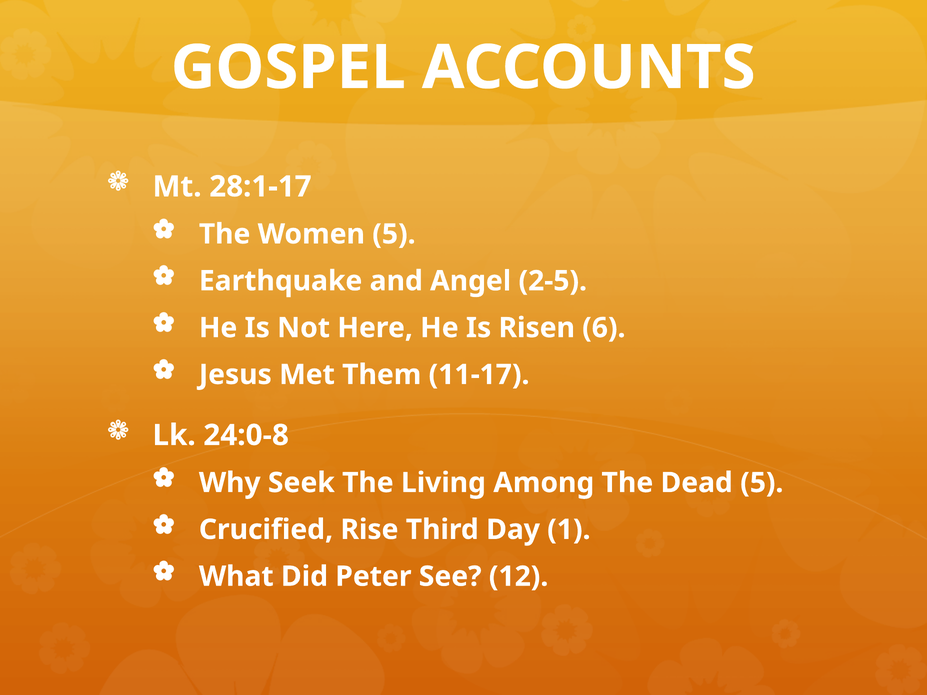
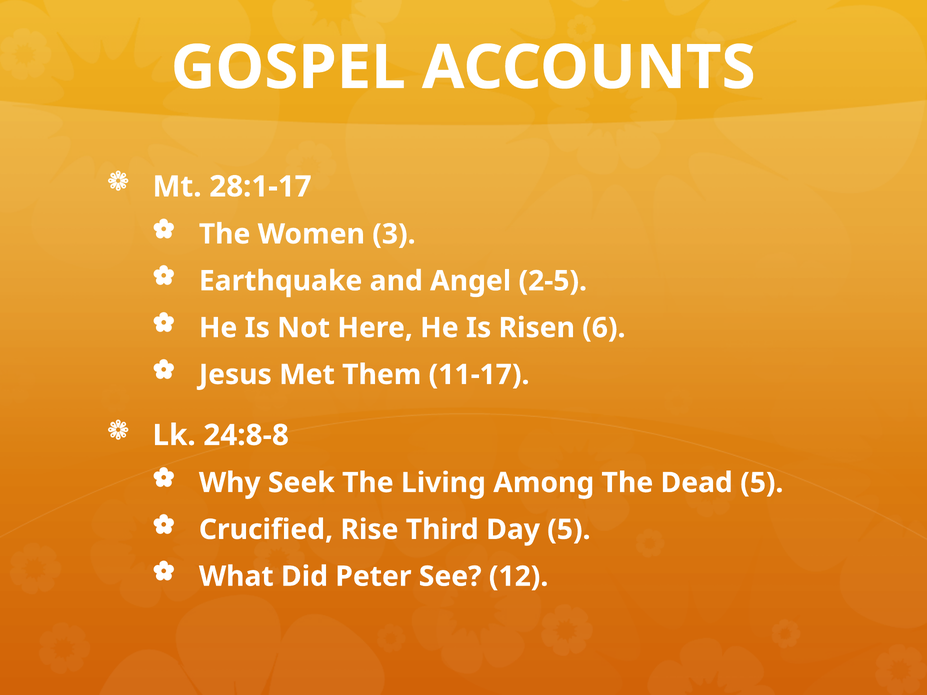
Women 5: 5 -> 3 (394, 234)
24:0-8: 24:0-8 -> 24:8-8 (246, 435)
Day 1: 1 -> 5 (569, 530)
